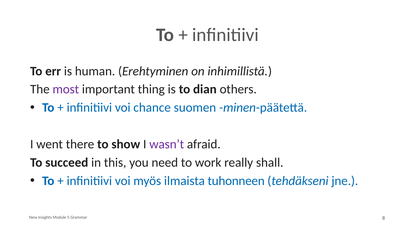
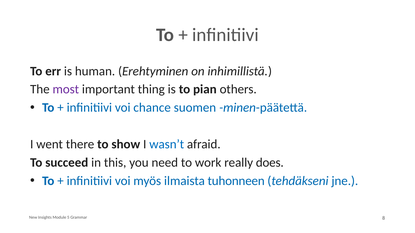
dian: dian -> pian (205, 90)
wasn’t colour: purple -> blue (167, 145)
shall: shall -> does (270, 163)
